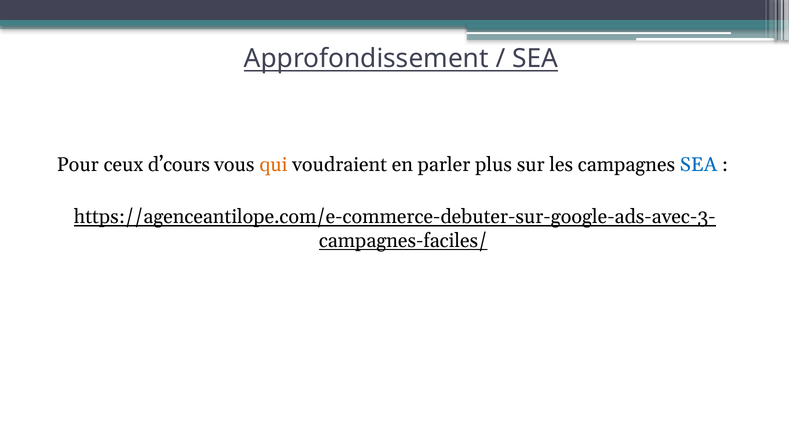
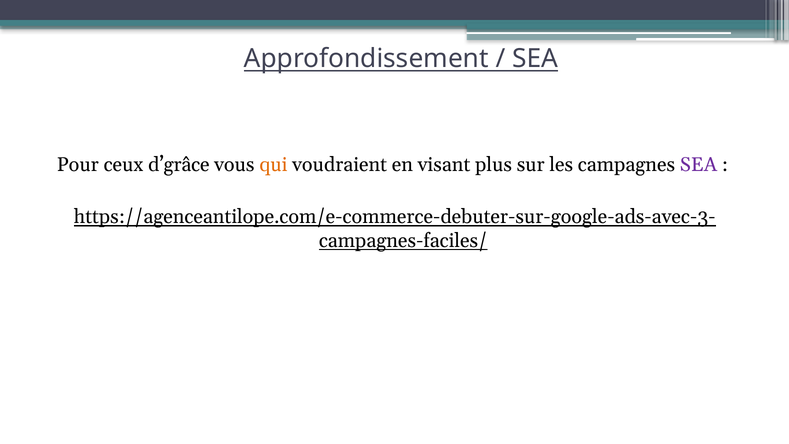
d’cours: d’cours -> d’grâce (179, 165)
parler: parler -> visant (444, 165)
SEA colour: blue -> purple (698, 165)
